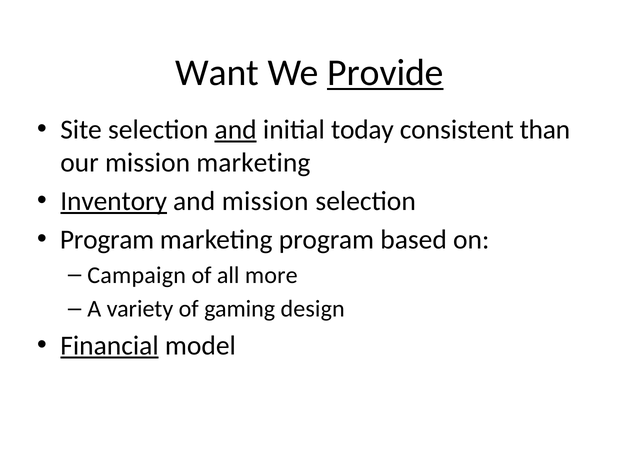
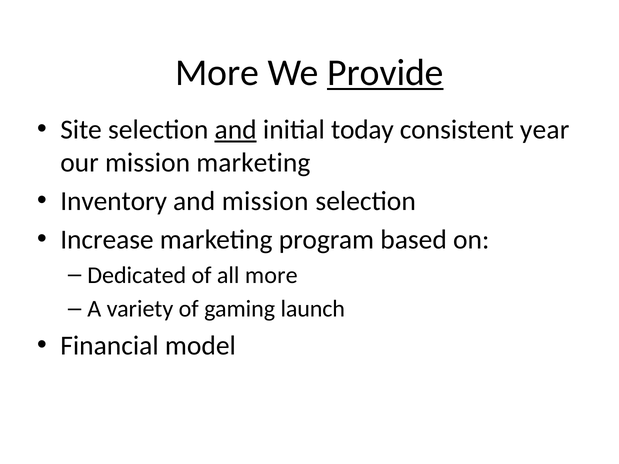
Want: Want -> More (217, 73)
than: than -> year (545, 130)
Inventory underline: present -> none (114, 201)
Program: Program -> Increase (107, 240)
Campaign: Campaign -> Dedicated (137, 275)
design: design -> launch (313, 309)
Financial underline: present -> none (109, 346)
